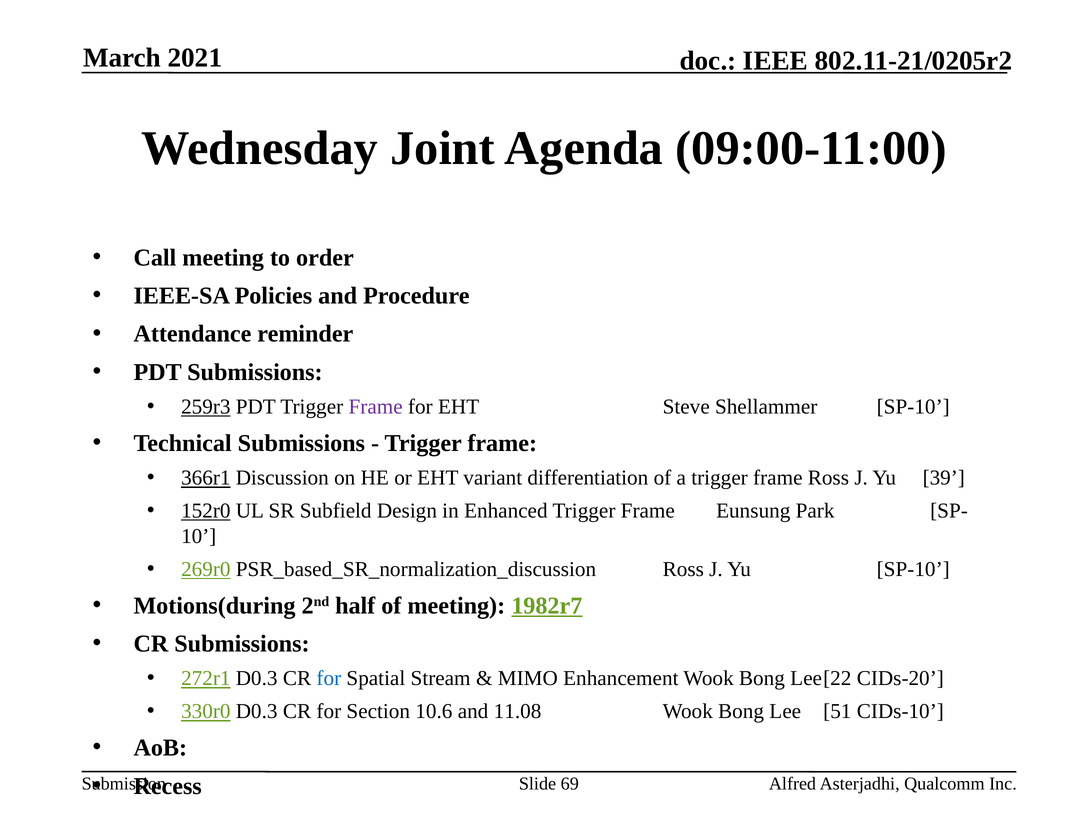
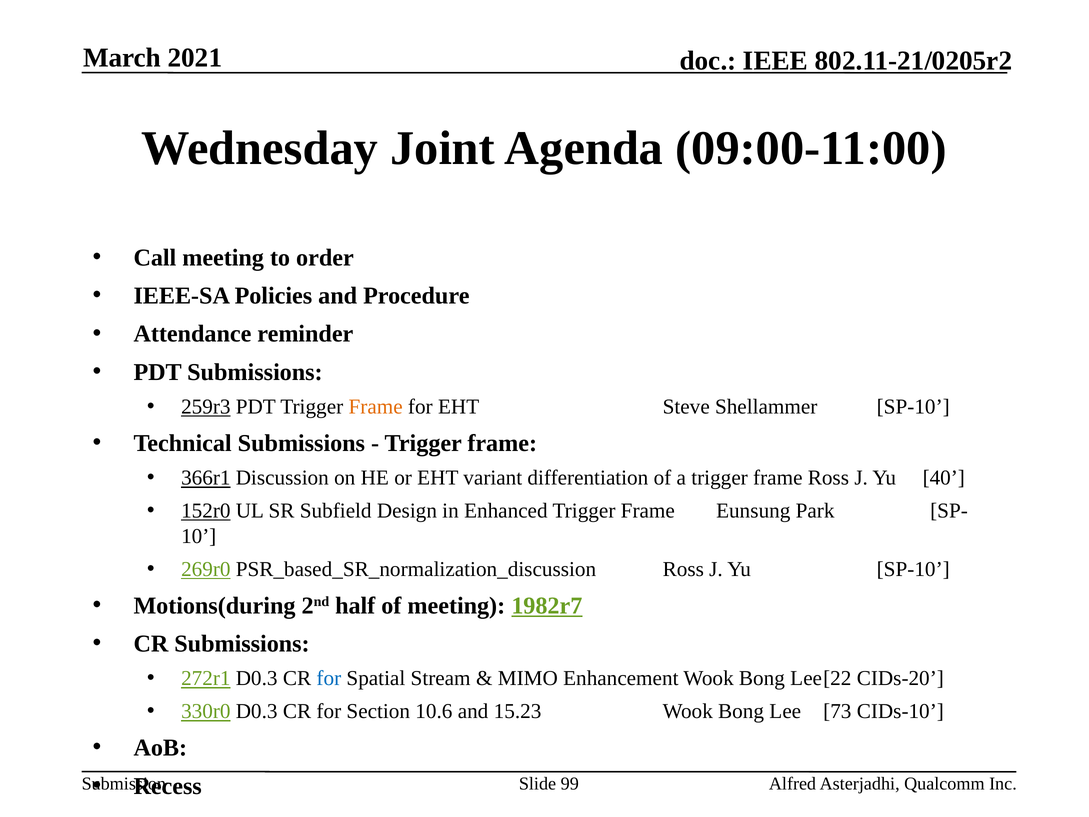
Frame colour: purple -> orange (376, 407)
39: 39 -> 40 (944, 478)
11.08: 11.08 -> 15.23 (518, 711)
51: 51 -> 73 (837, 711)
69: 69 -> 99 (570, 783)
